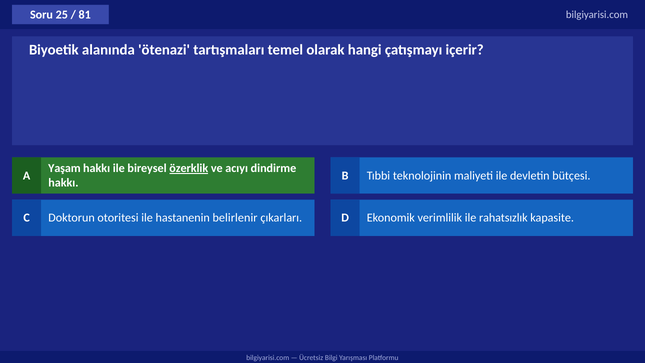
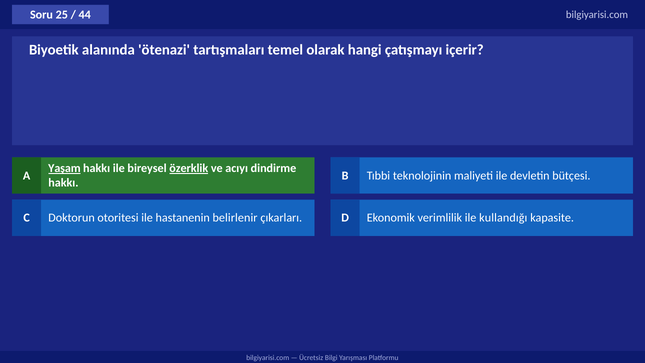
81: 81 -> 44 (85, 15)
Yaşam underline: none -> present (64, 168)
rahatsızlık: rahatsızlık -> kullandığı (503, 218)
